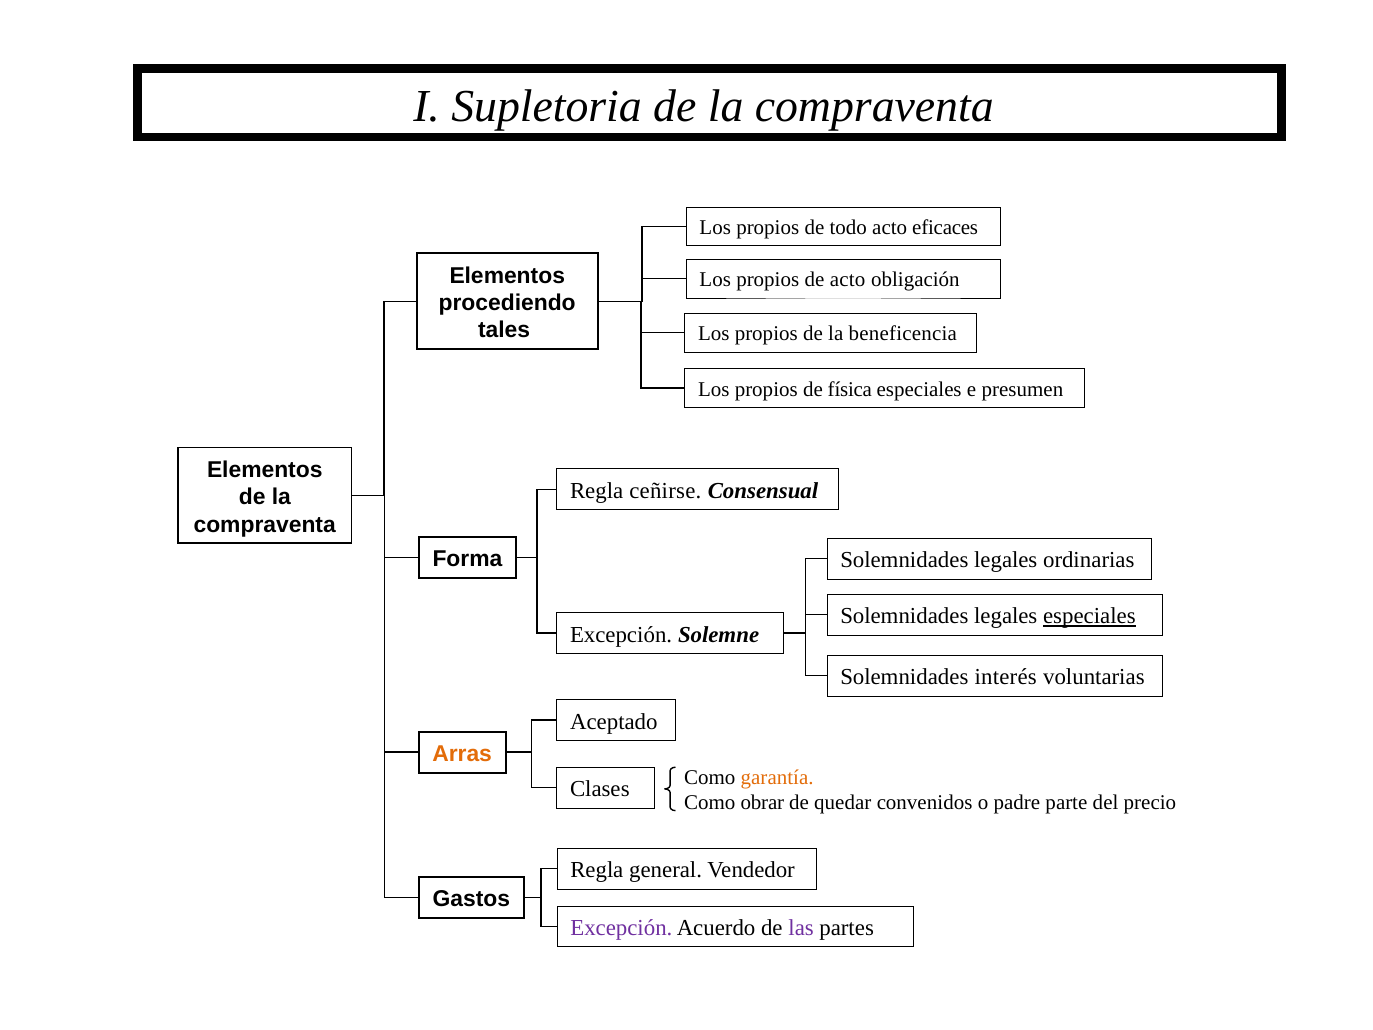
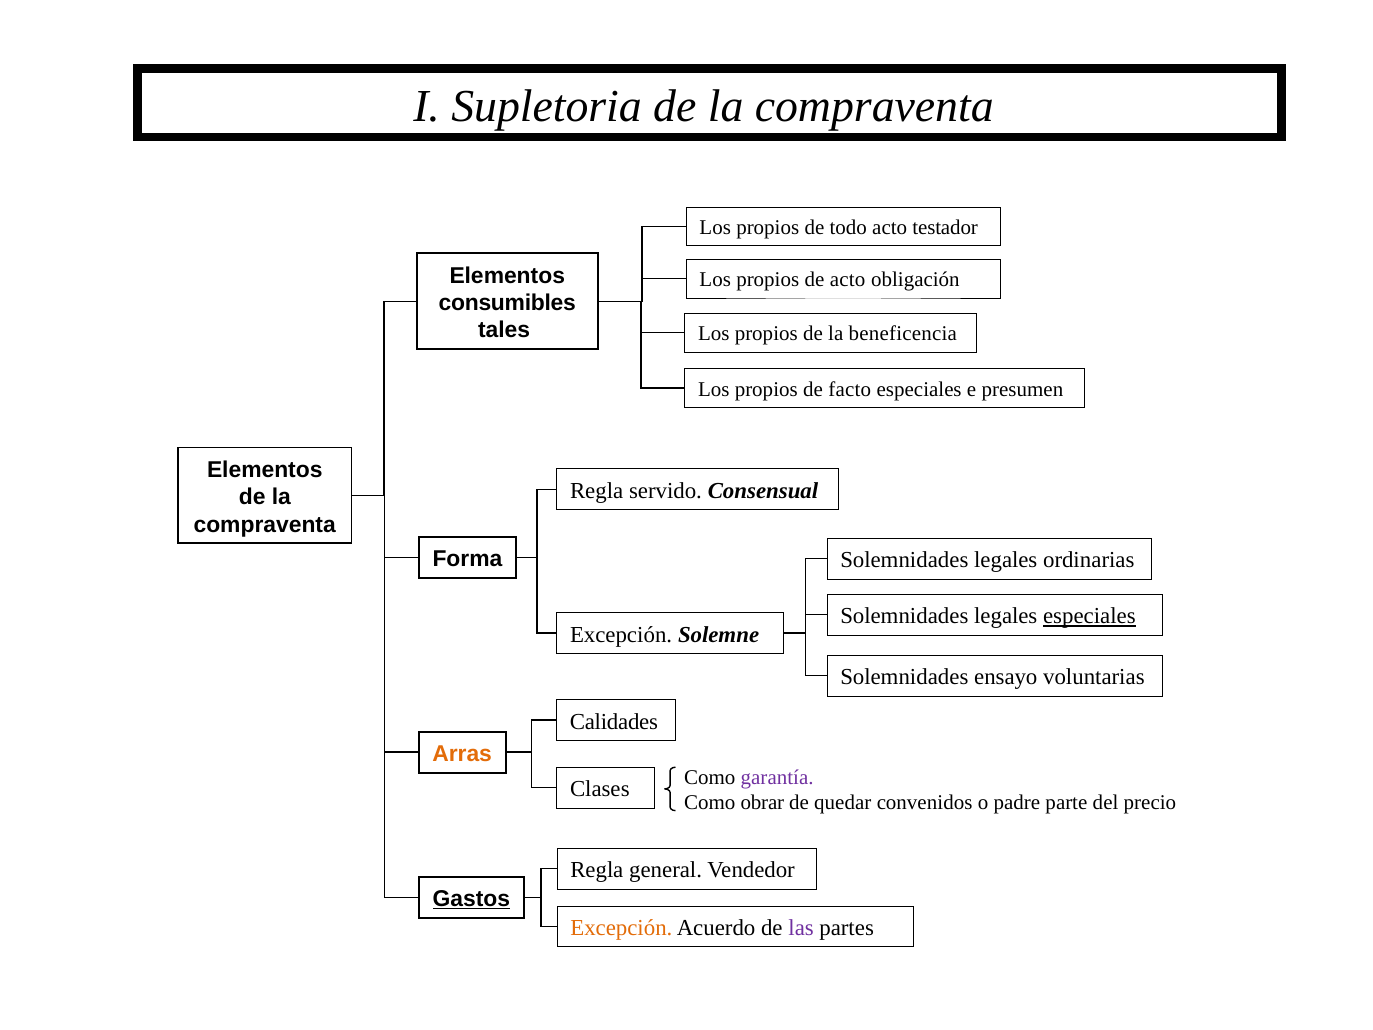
eficaces: eficaces -> testador (945, 228)
procediendo: procediendo -> consumibles (507, 303)
física: física -> facto (850, 389)
ceñirse: ceñirse -> servido (665, 491)
interés: interés -> ensayo (1006, 677)
Aceptado: Aceptado -> Calidades (614, 721)
garantía colour: orange -> purple (777, 778)
Gastos underline: none -> present (471, 899)
Excepción colour: purple -> orange (621, 928)
